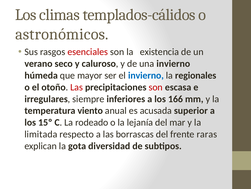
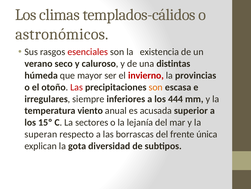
una invierno: invierno -> distintas (173, 63)
invierno colour: blue -> red (146, 75)
regionales: regionales -> provincias (196, 75)
son colour: red -> orange (156, 87)
166: 166 -> 444 (175, 99)
rodeado: rodeado -> sectores (92, 122)
limitada: limitada -> superan (41, 134)
raras: raras -> única (207, 134)
